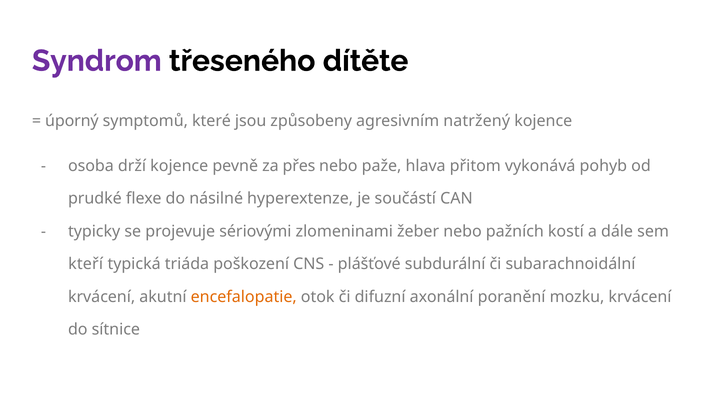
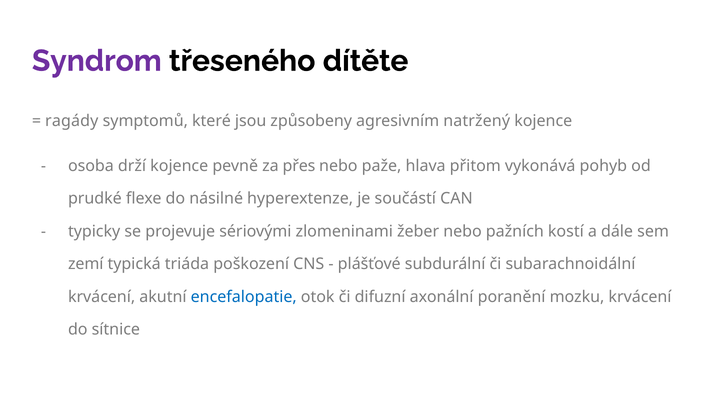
úporný: úporný -> ragády (72, 121)
kteří: kteří -> zemí (86, 264)
encefalopatie colour: orange -> blue (244, 297)
